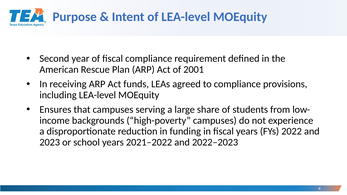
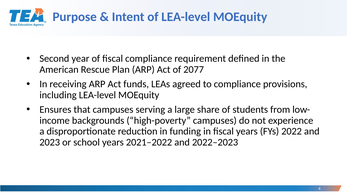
2001: 2001 -> 2077 (194, 70)
